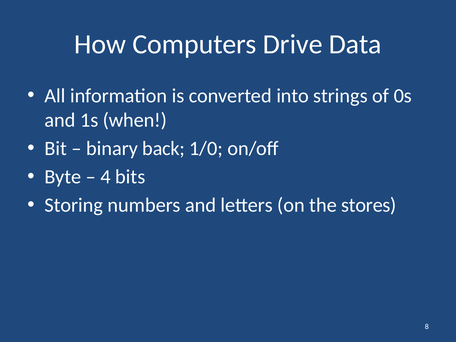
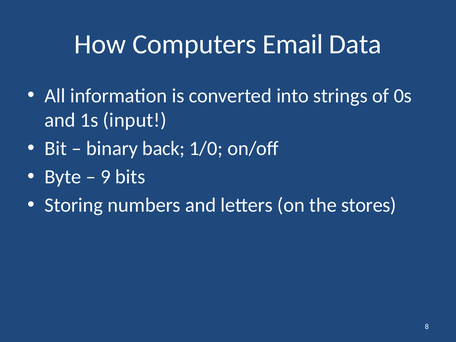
Drive: Drive -> Email (293, 44)
when: when -> input (135, 120)
4: 4 -> 9 (106, 177)
